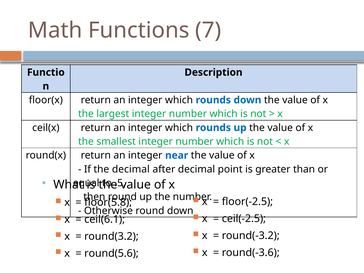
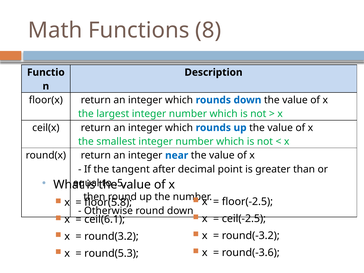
7: 7 -> 8 (208, 30)
the decimal: decimal -> tangent (131, 169)
round(5.6: round(5.6 -> round(5.3 (112, 253)
